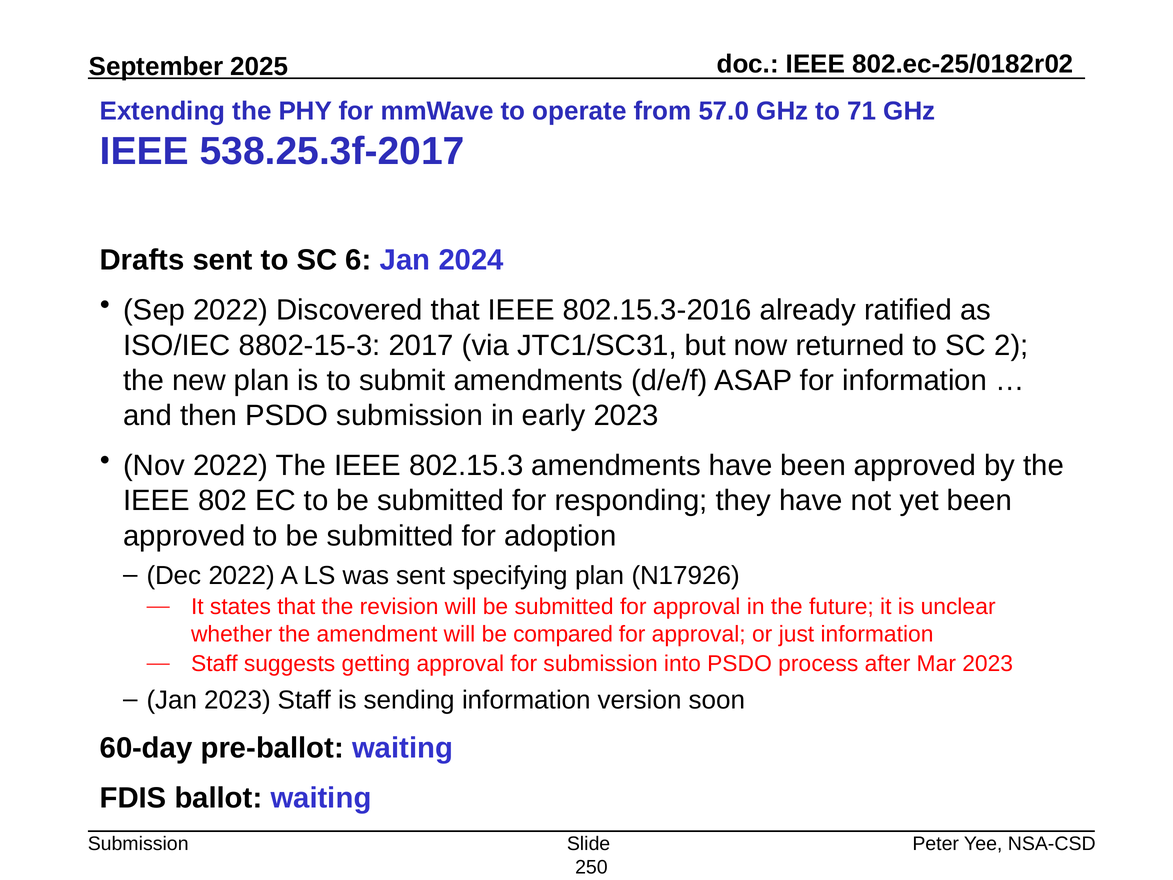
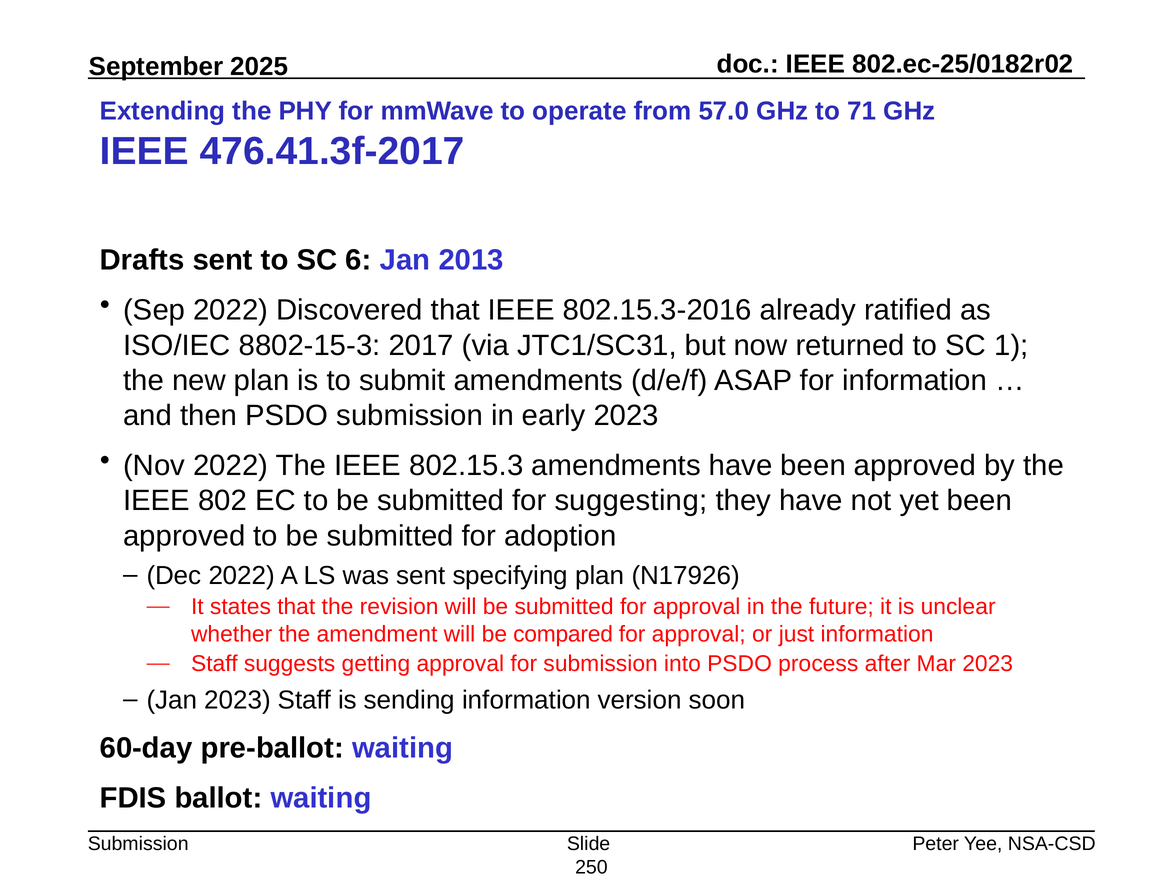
538.25.3f-2017: 538.25.3f-2017 -> 476.41.3f-2017 (332, 151)
2024: 2024 -> 2013 (471, 260)
2: 2 -> 1 (1011, 345)
responding: responding -> suggesting (631, 501)
